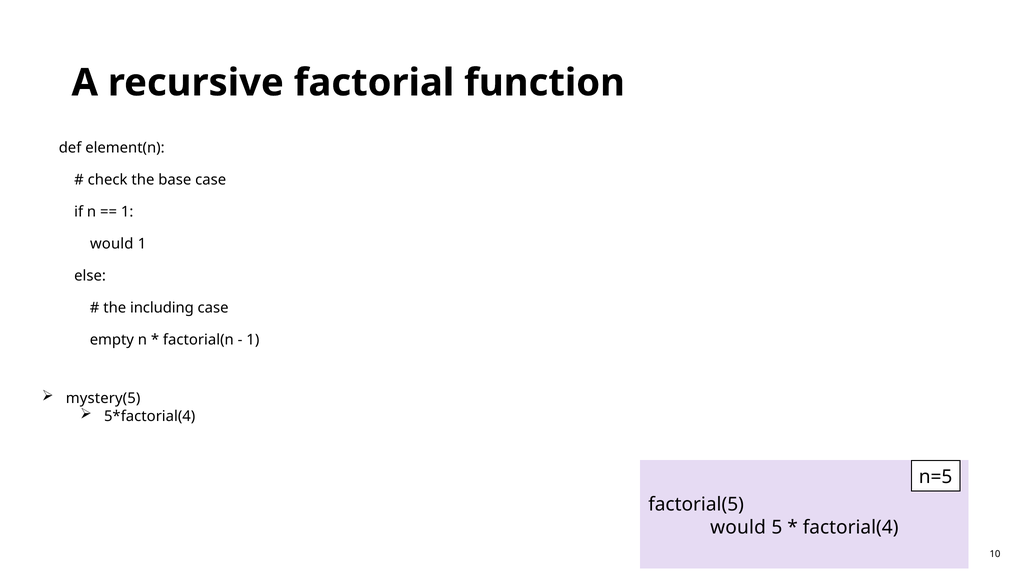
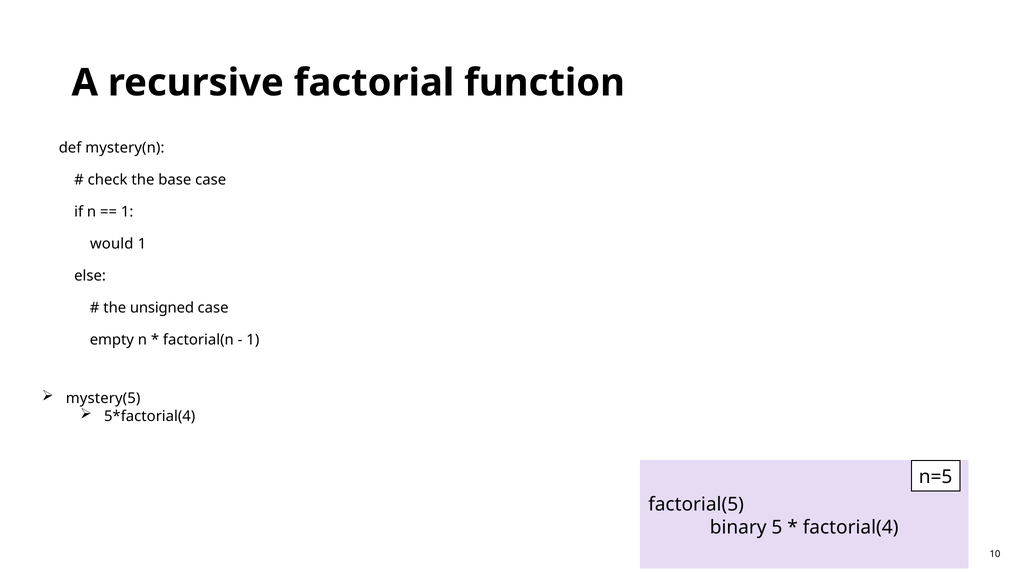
element(n: element(n -> mystery(n (125, 148)
including: including -> unsigned (162, 308)
would: would -> binary (738, 527)
